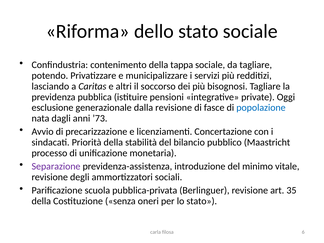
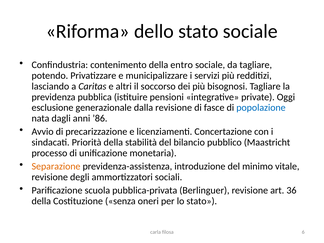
tappa: tappa -> entro (182, 65)
’73: ’73 -> ’86 (100, 118)
Separazione colour: purple -> orange (56, 166)
35: 35 -> 36 (291, 190)
